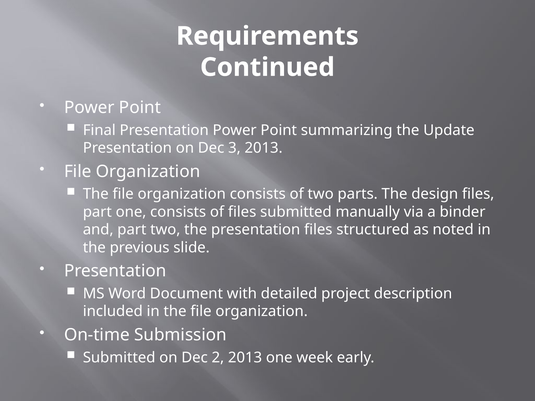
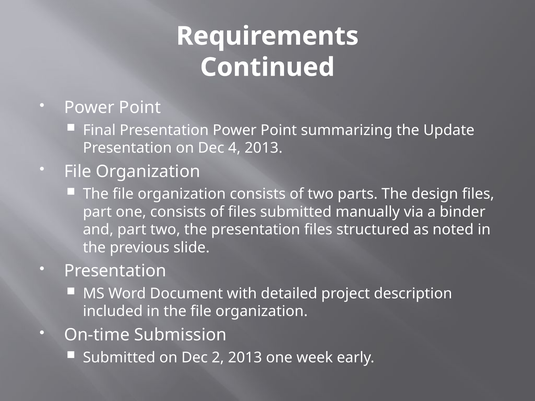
3: 3 -> 4 (234, 148)
